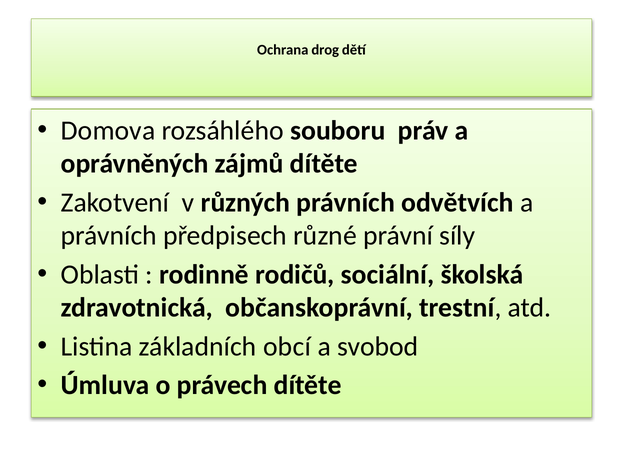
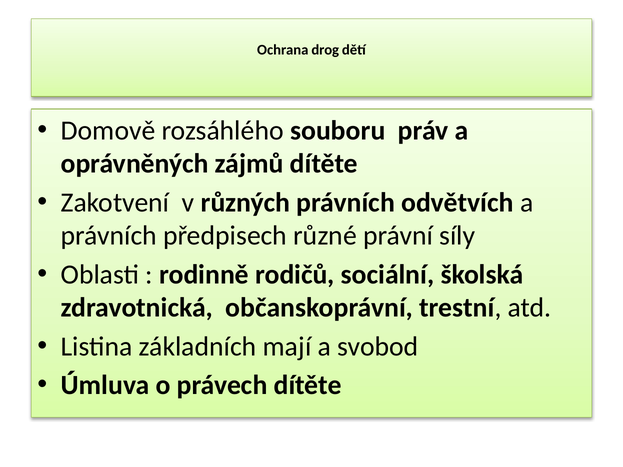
Domova: Domova -> Domově (108, 131)
obcí: obcí -> mají (287, 347)
